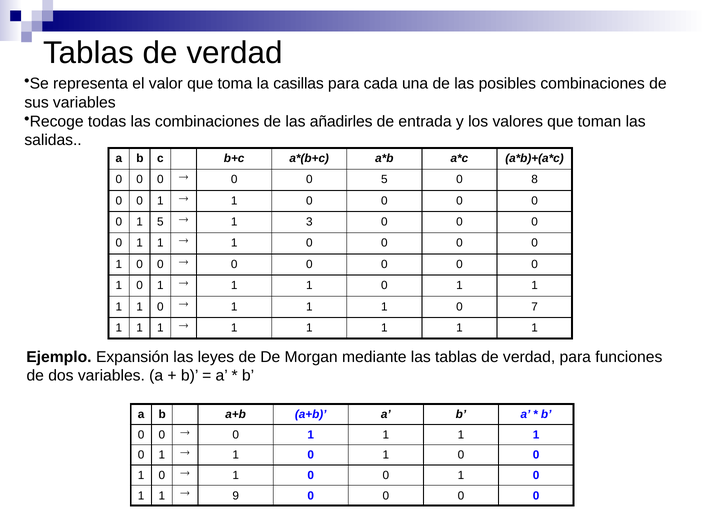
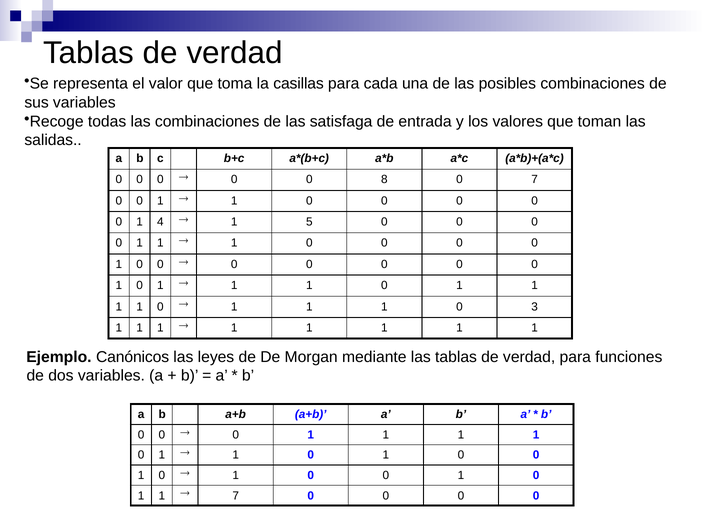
añadirles: añadirles -> satisfaga (341, 121)
0 5: 5 -> 8 (384, 180)
0 8: 8 -> 7 (535, 180)
1 5: 5 -> 4 (160, 222)
3: 3 -> 5 (309, 222)
7: 7 -> 3 (535, 307)
Expansión: Expansión -> Canónicos (133, 357)
9: 9 -> 7 (236, 496)
